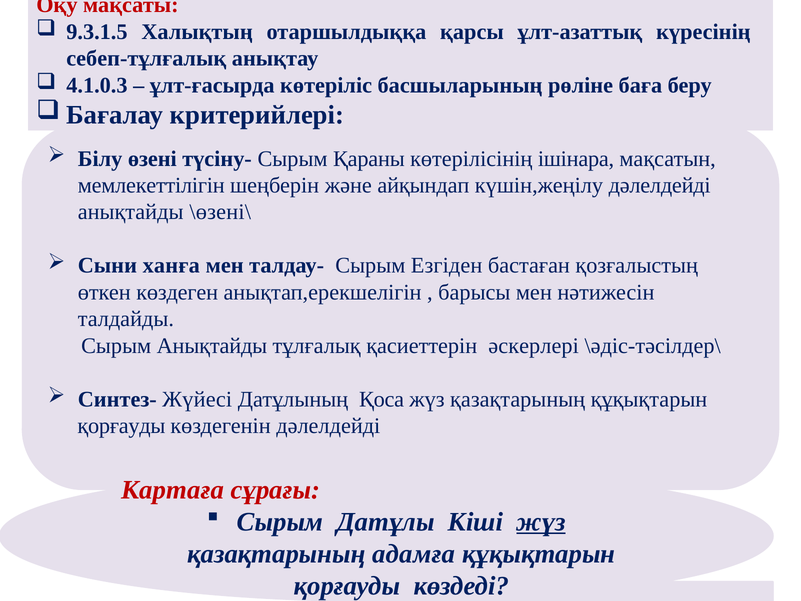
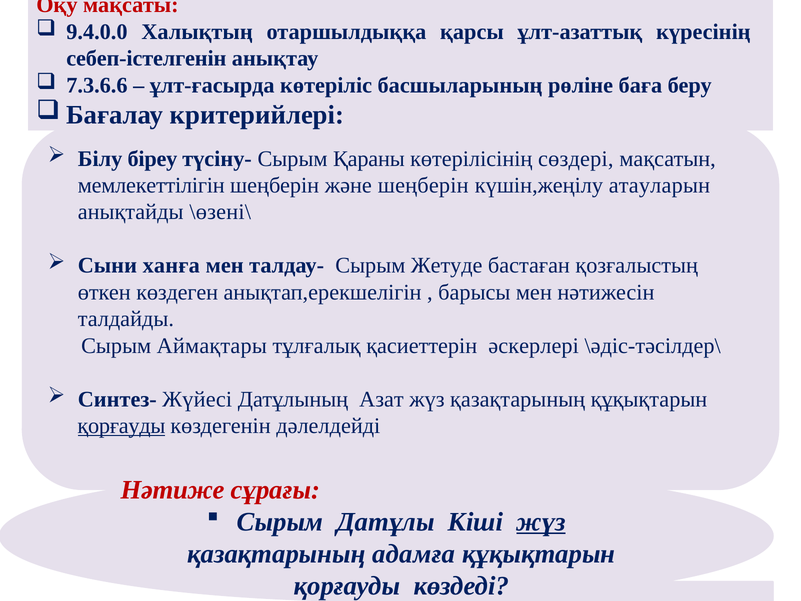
9.3.1.5: 9.3.1.5 -> 9.4.0.0 (97, 32)
себеп-тұлғалық: себеп-тұлғалық -> себеп-істелгенін (146, 59)
4.1.0.3: 4.1.0.3 -> 7.3.6.6 (97, 85)
өзені: өзені -> біреу (152, 159)
ішінара: ішінара -> сөздері (576, 159)
және айқындап: айқындап -> шеңберін (423, 185)
күшін,жеңілу дәлелдейді: дәлелдейді -> атауларын (659, 185)
Езгіден: Езгіден -> Жетуде (447, 265)
Сырым Анықтайды: Анықтайды -> Аймақтары (212, 346)
Қоса: Қоса -> Азат (381, 399)
қорғауды underline: none -> present (121, 426)
Картаға: Картаға -> Нәтиже (173, 490)
